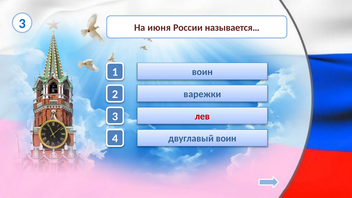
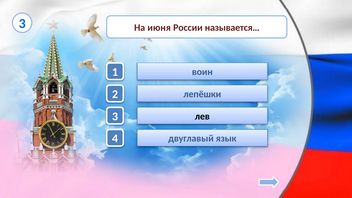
варежки: варежки -> лепёшки (202, 94)
лев colour: red -> black (202, 116)
двуглавый воин: воин -> язык (226, 138)
